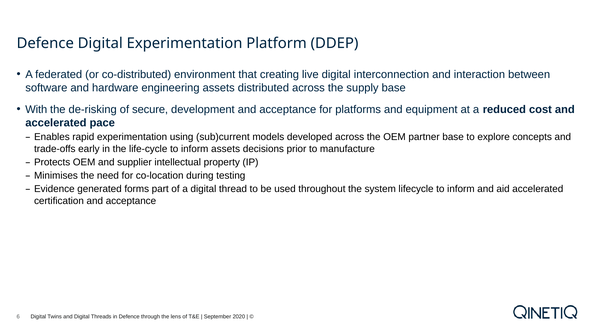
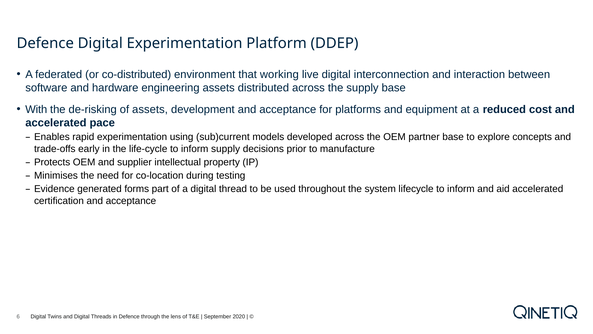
creating: creating -> working (279, 74)
of secure: secure -> assets (150, 109)
inform assets: assets -> supply (226, 149)
